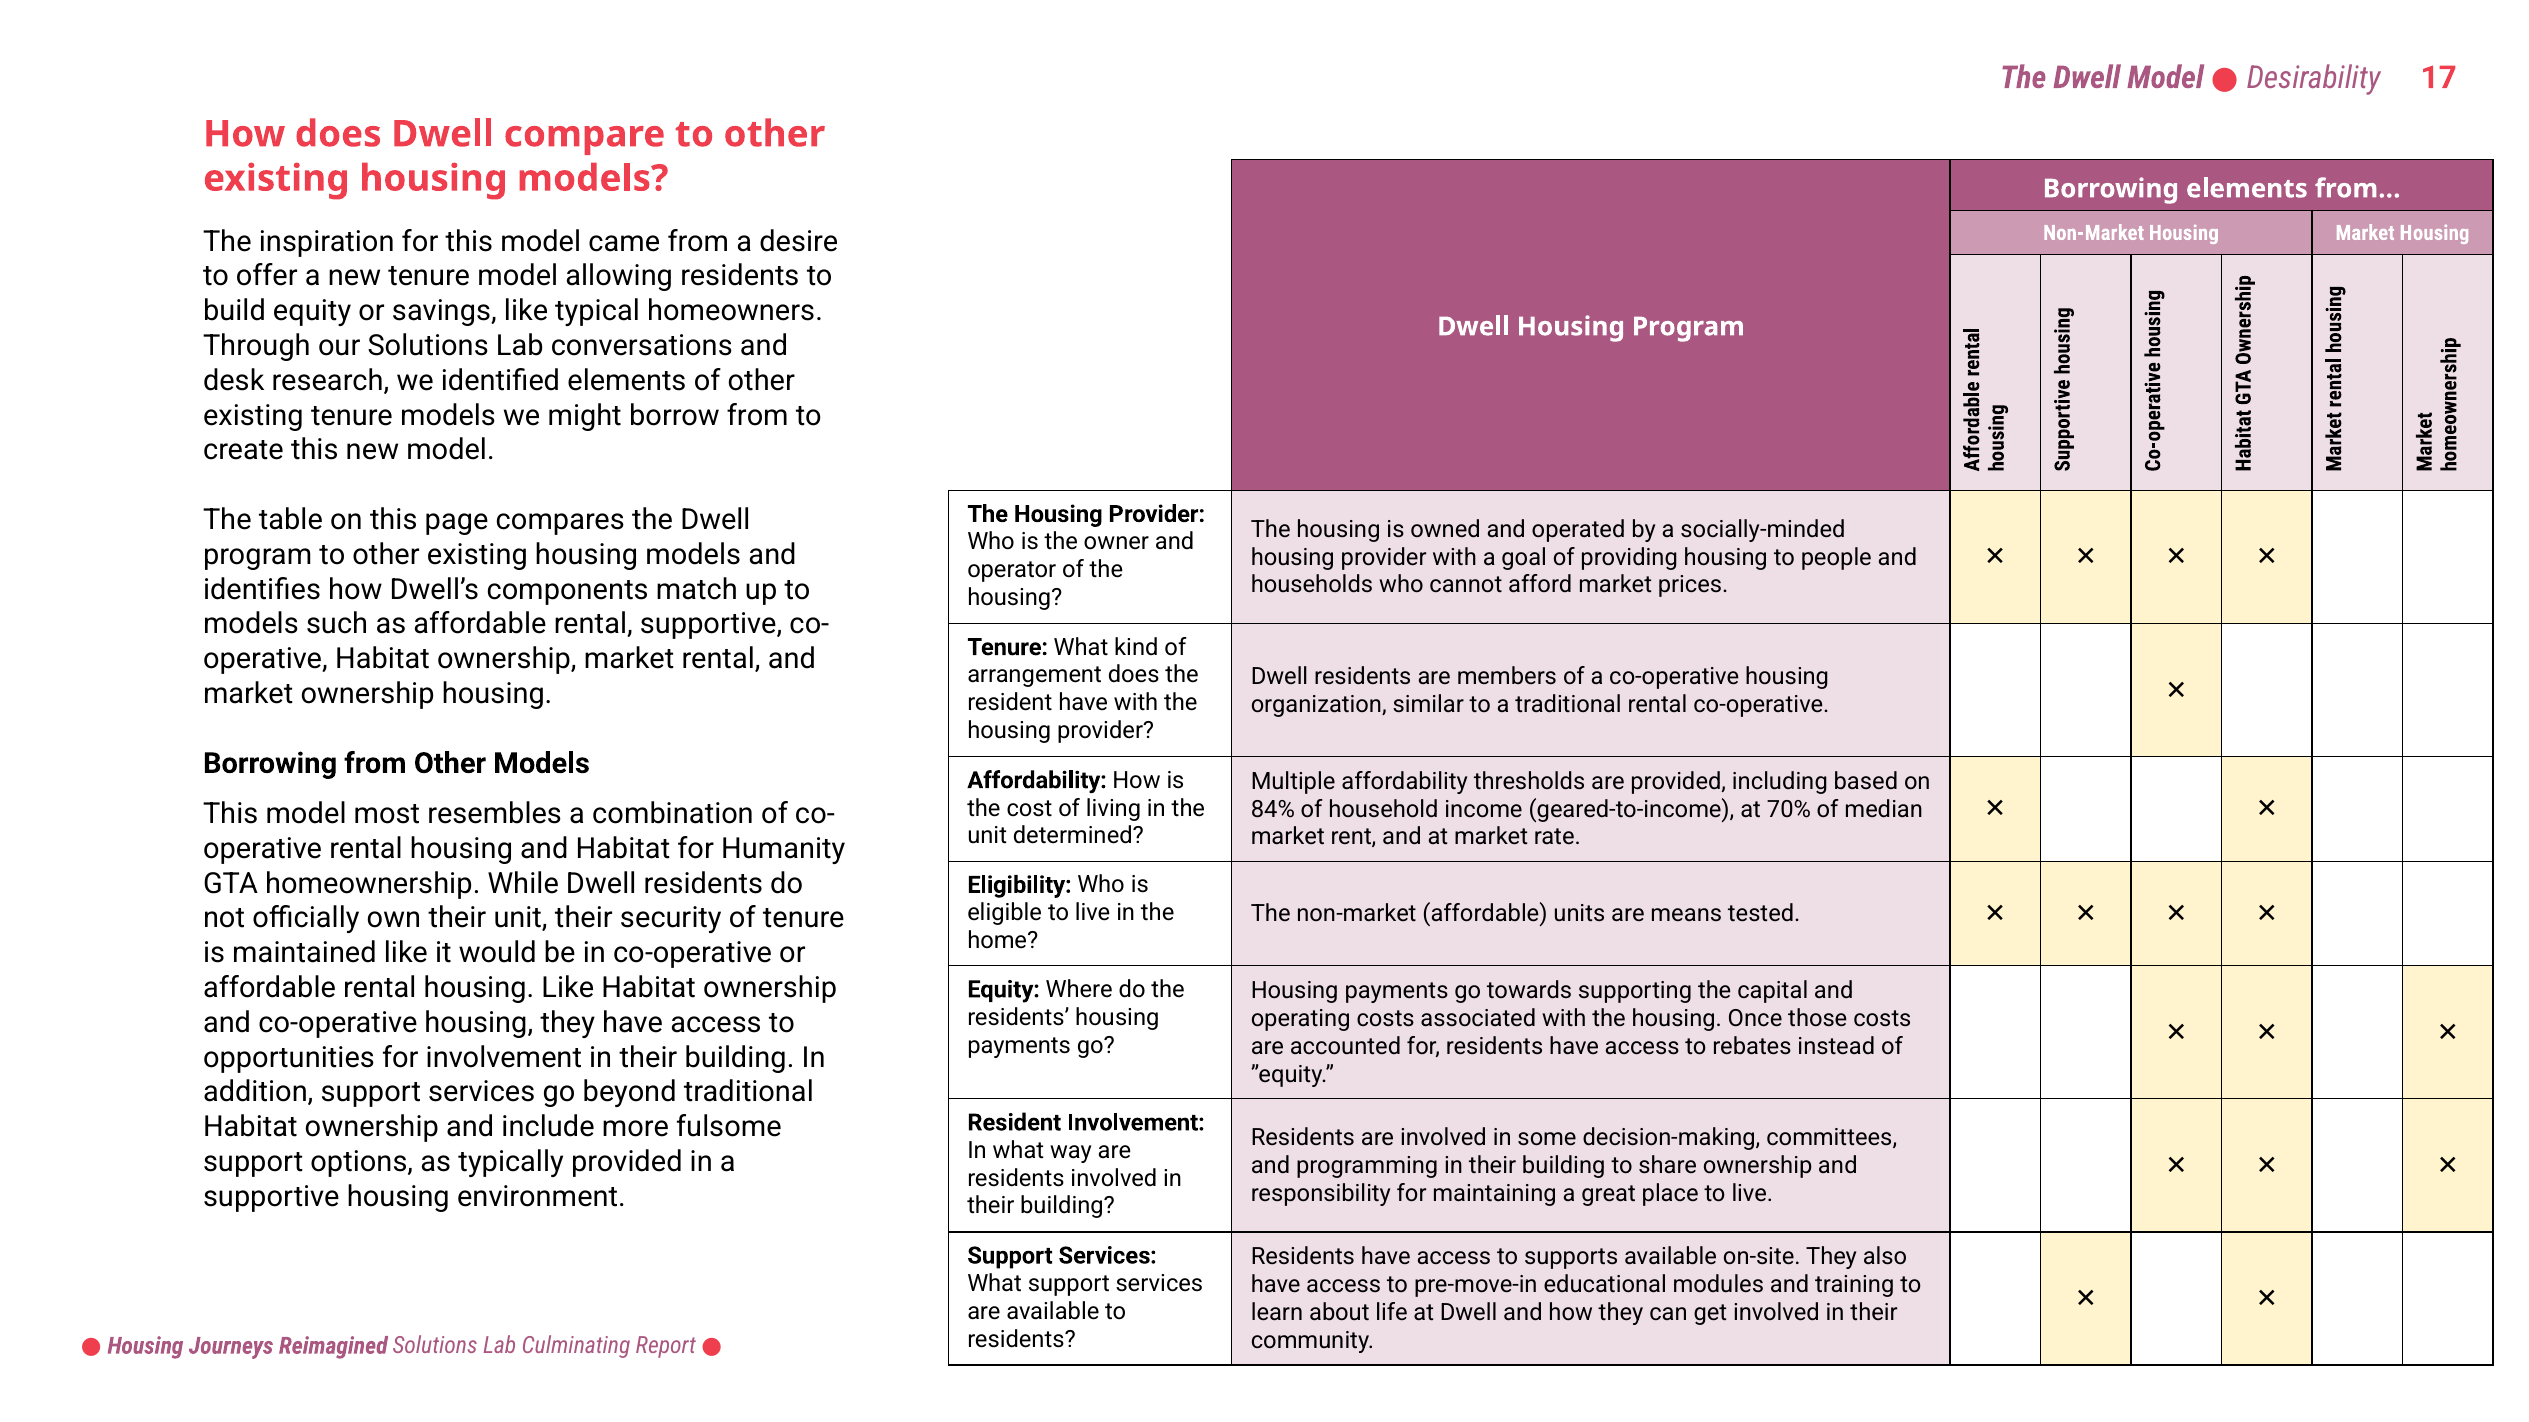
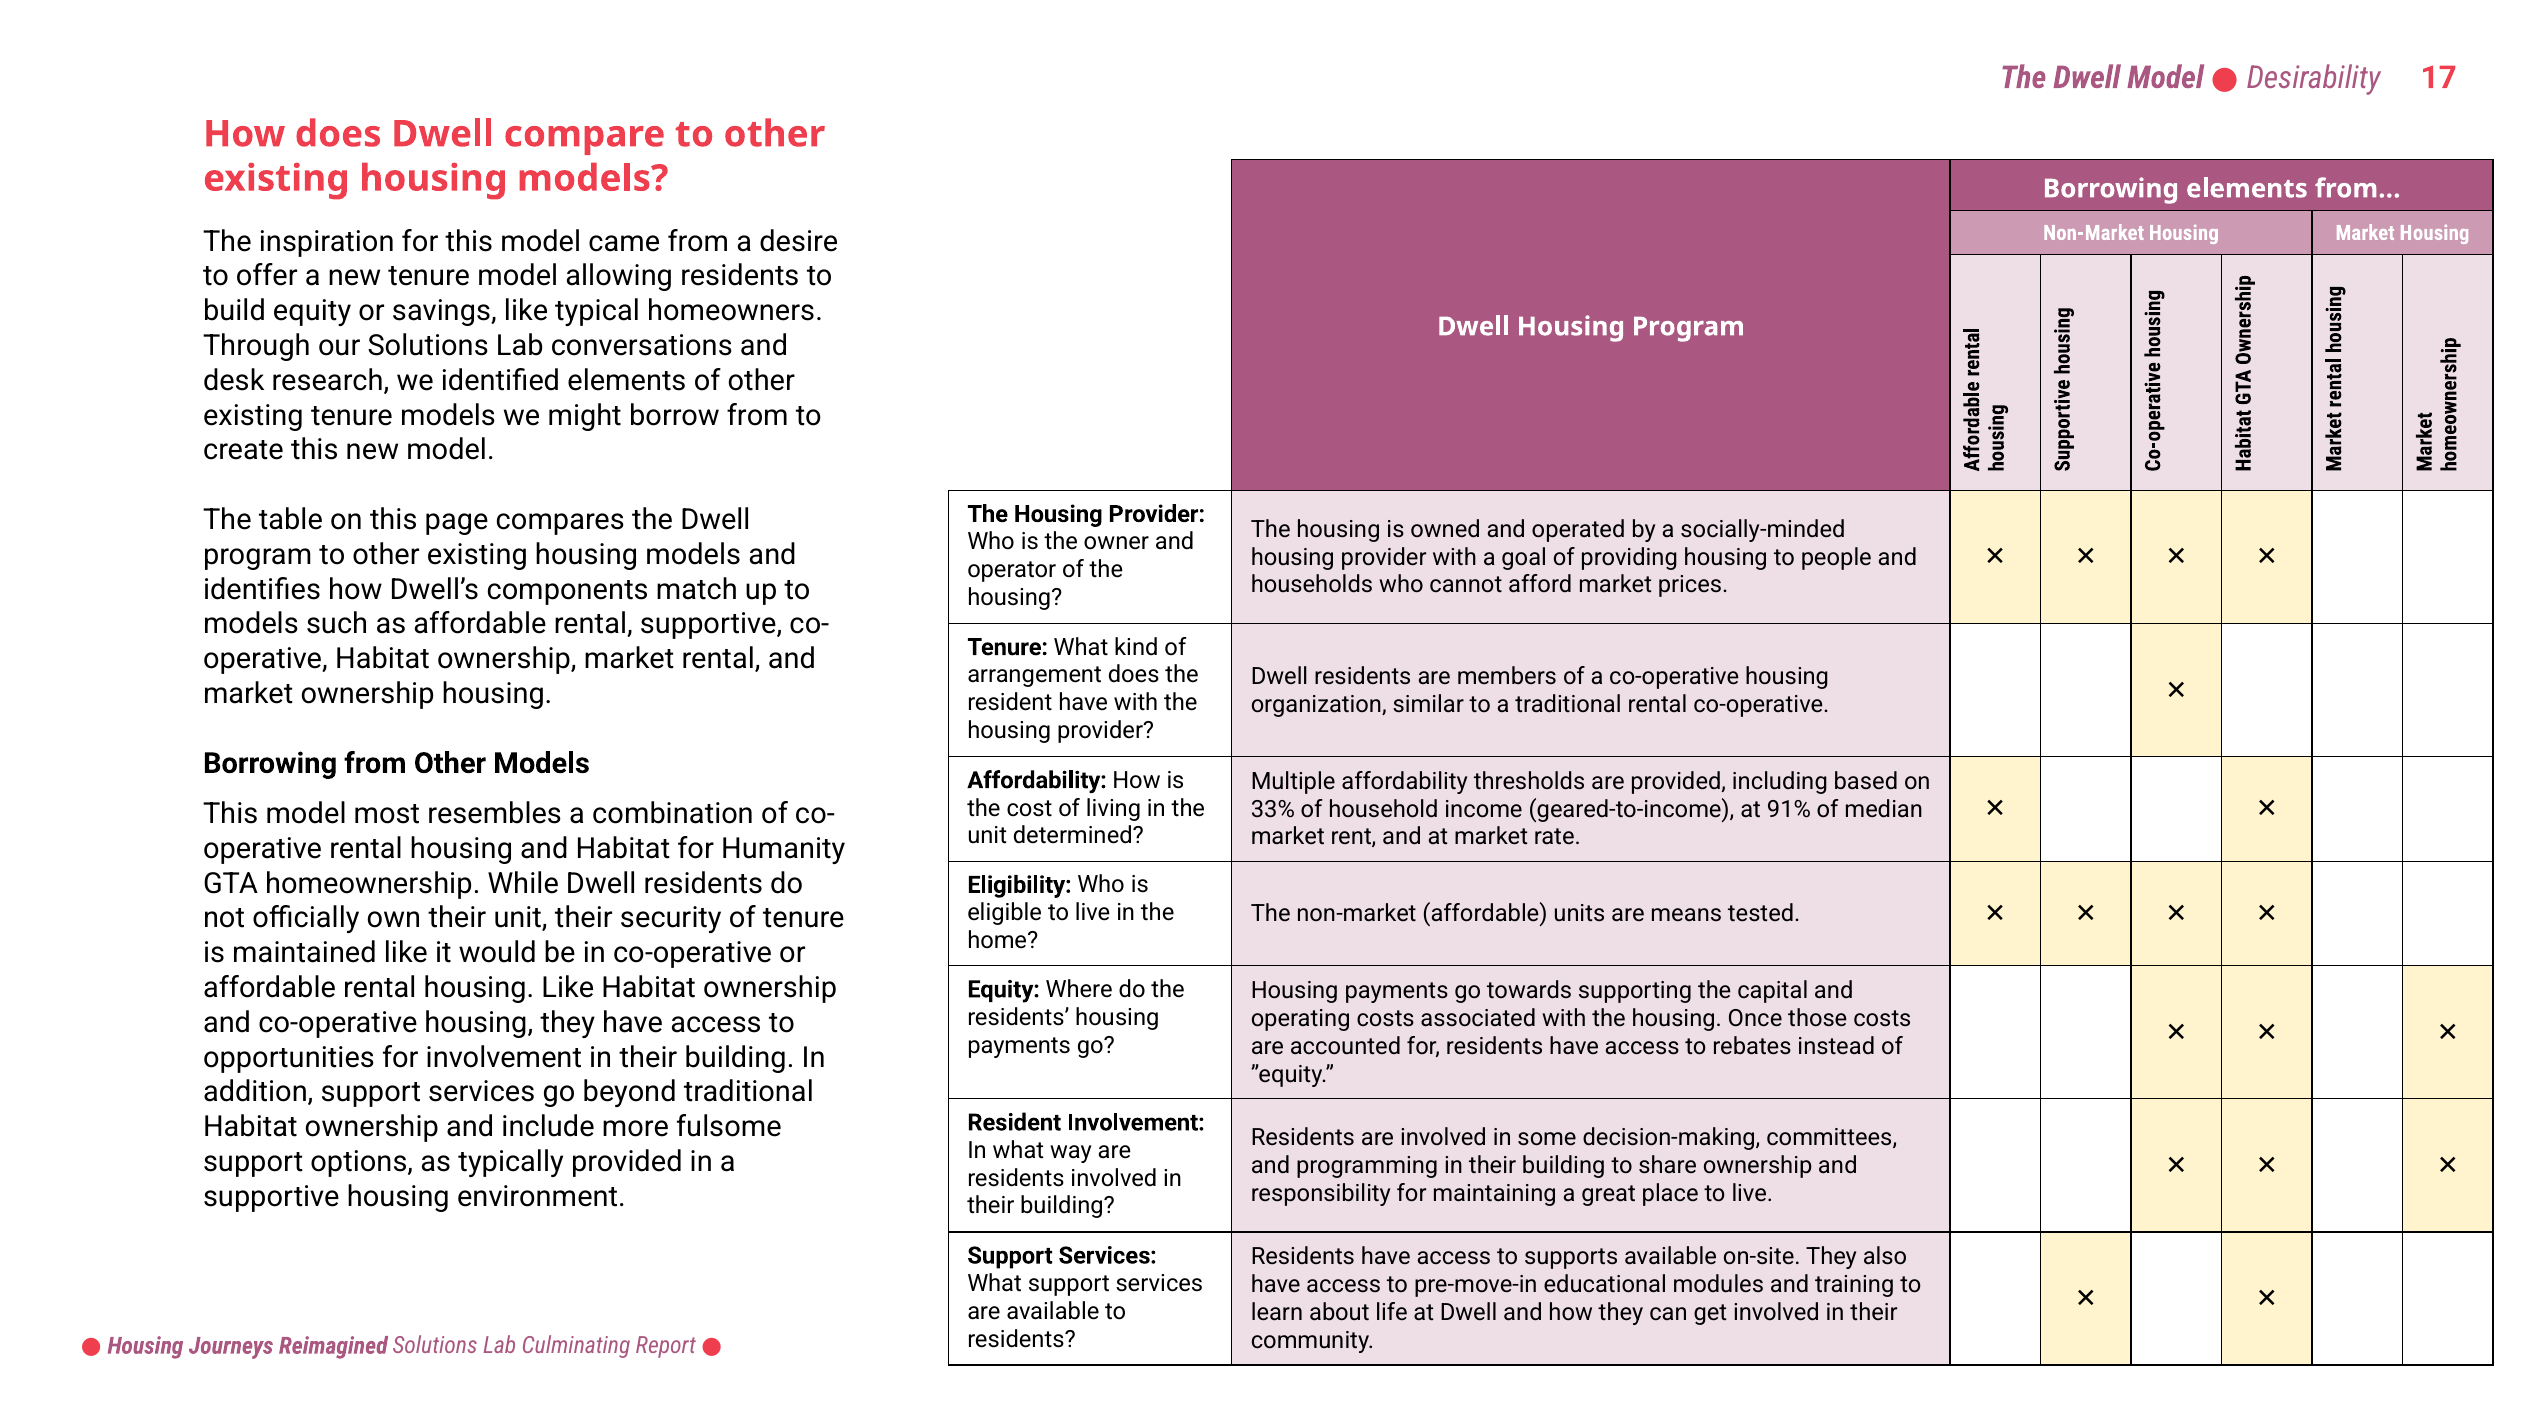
84%: 84% -> 33% (1273, 810)
70%: 70% -> 91% (1789, 810)
